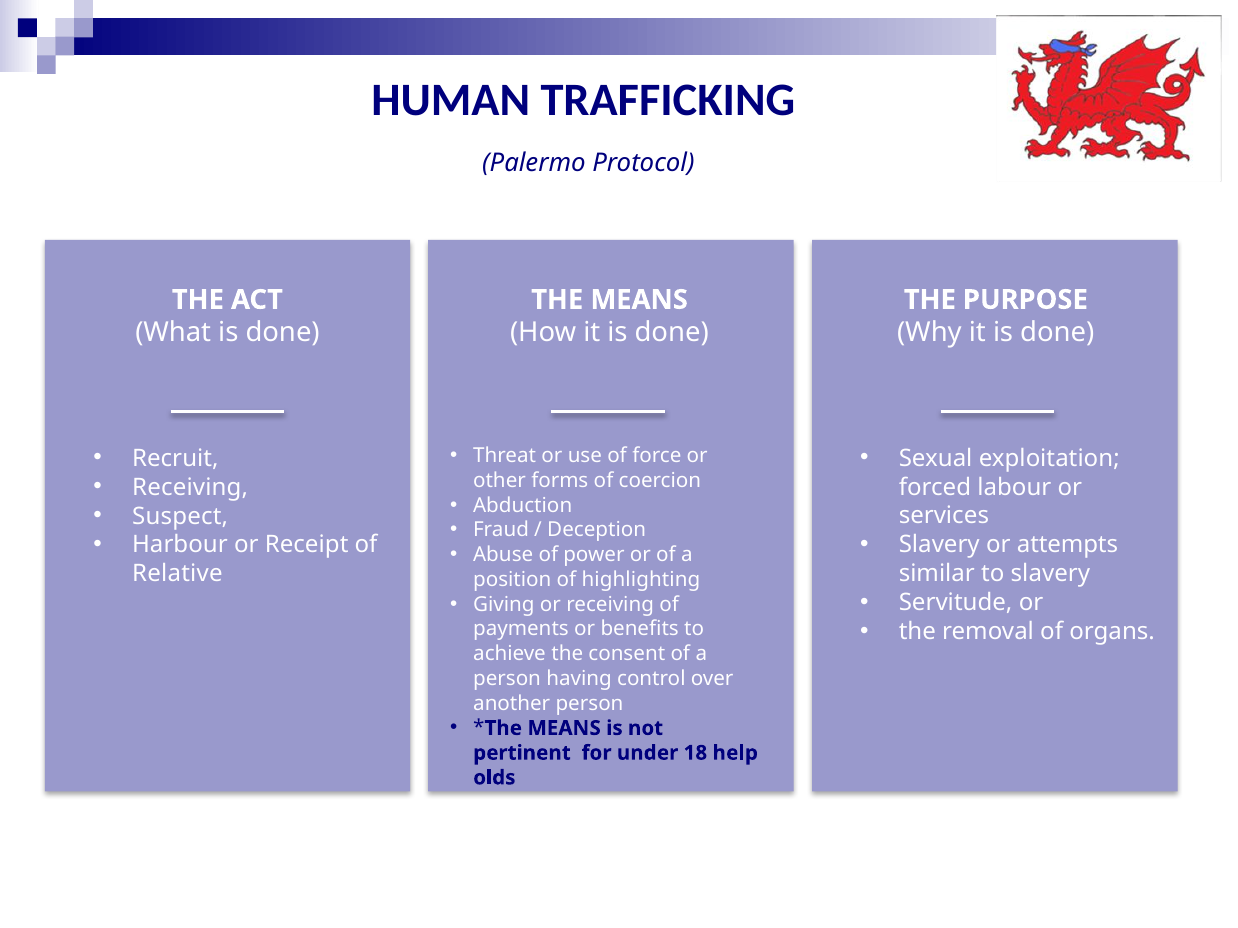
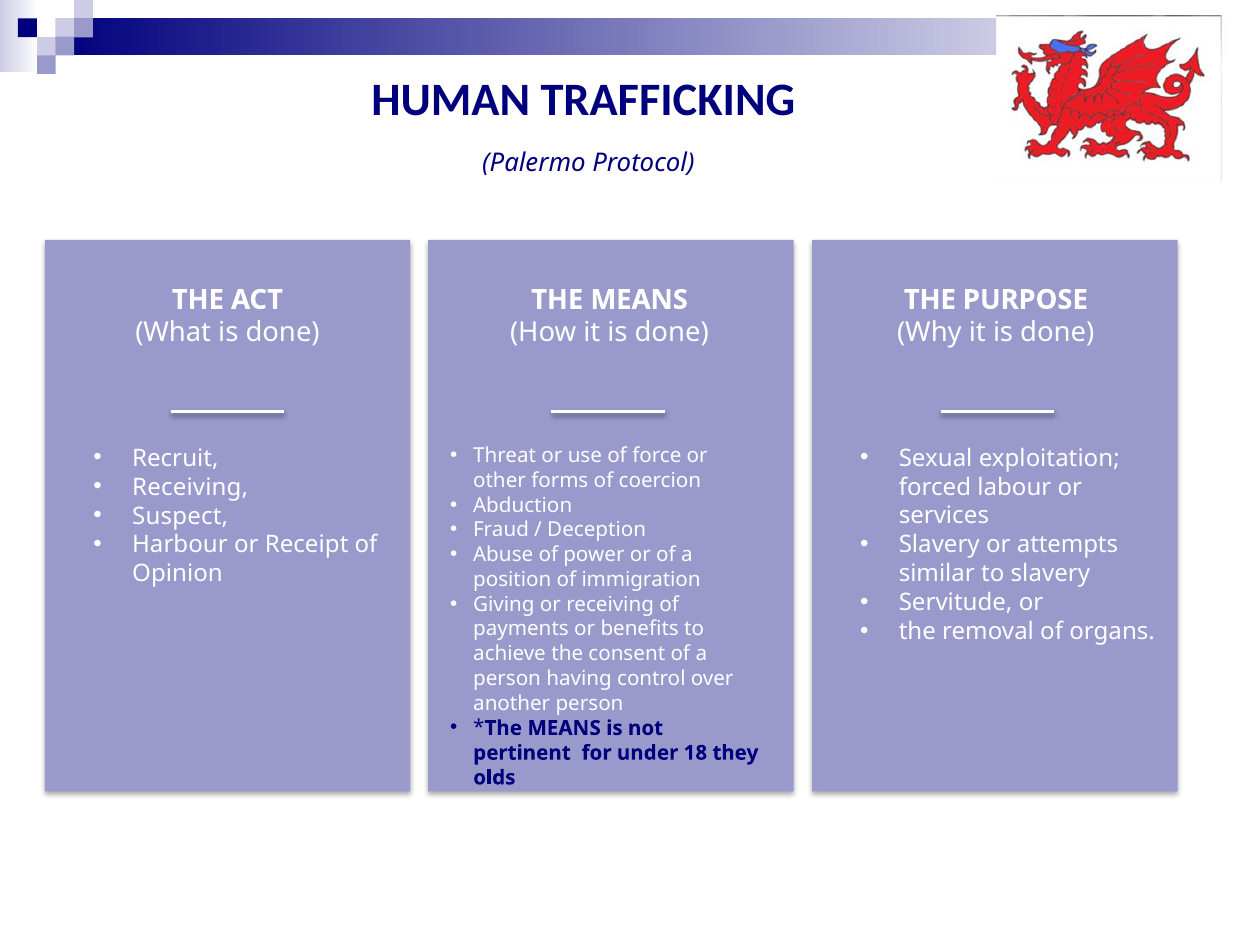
Relative: Relative -> Opinion (178, 574)
highlighting: highlighting -> immigration (641, 580)
help: help -> they (735, 753)
